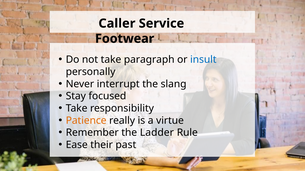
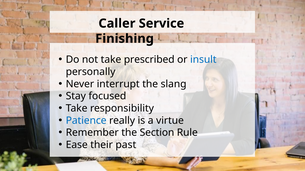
Footwear: Footwear -> Finishing (125, 39)
paragraph: paragraph -> prescribed (149, 60)
Patience colour: orange -> blue (86, 121)
Ladder: Ladder -> Section (157, 133)
